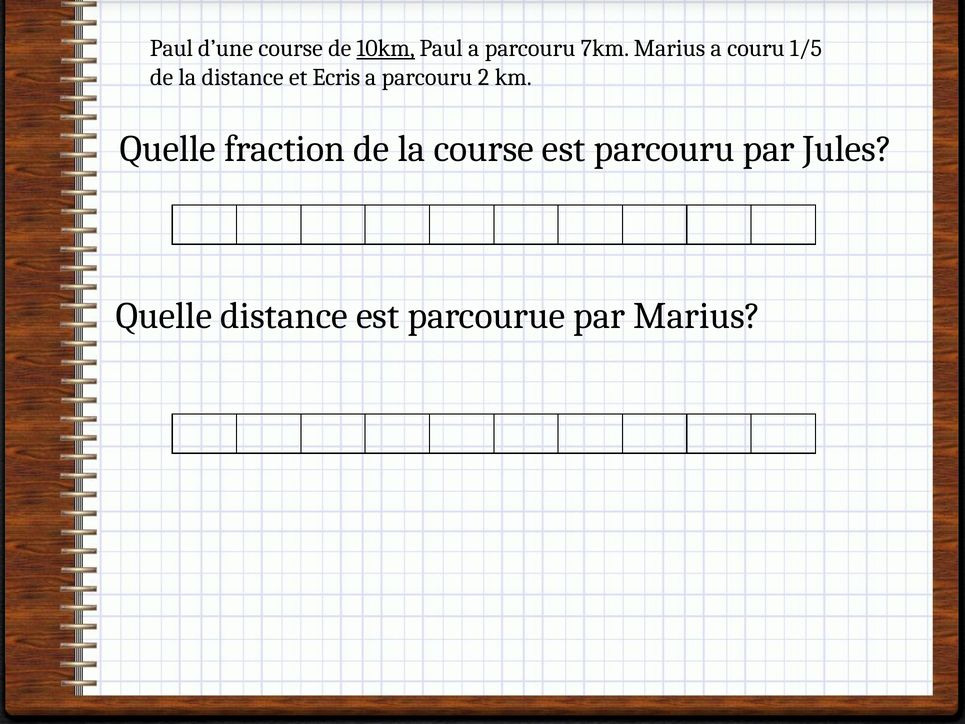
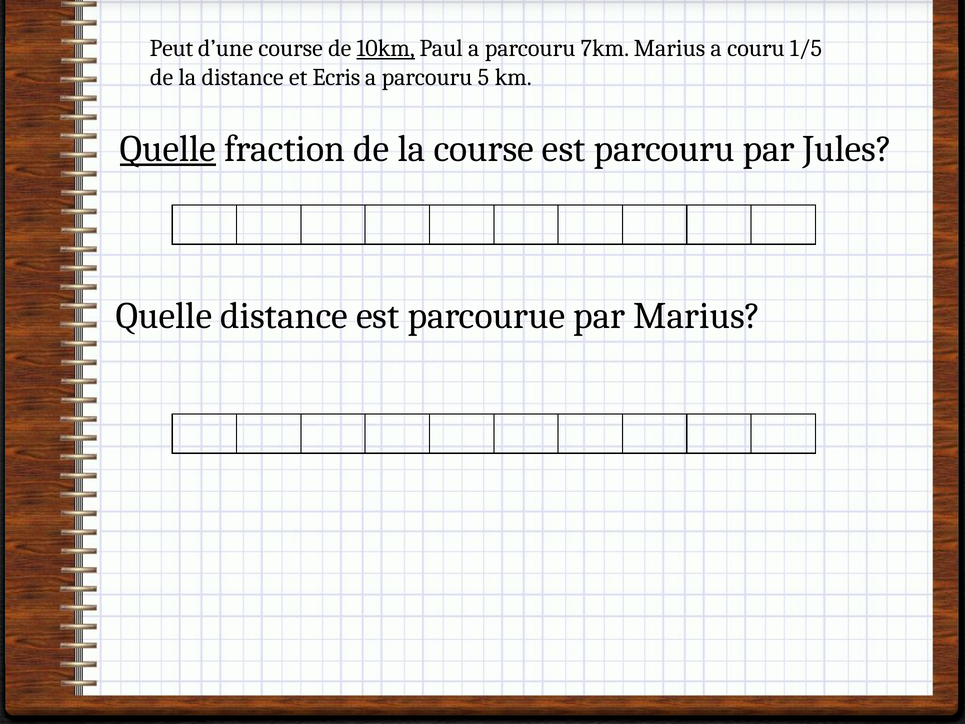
Paul: Paul -> Peut (171, 48)
2: 2 -> 5 (483, 77)
Quelle underline: none -> present (168, 149)
